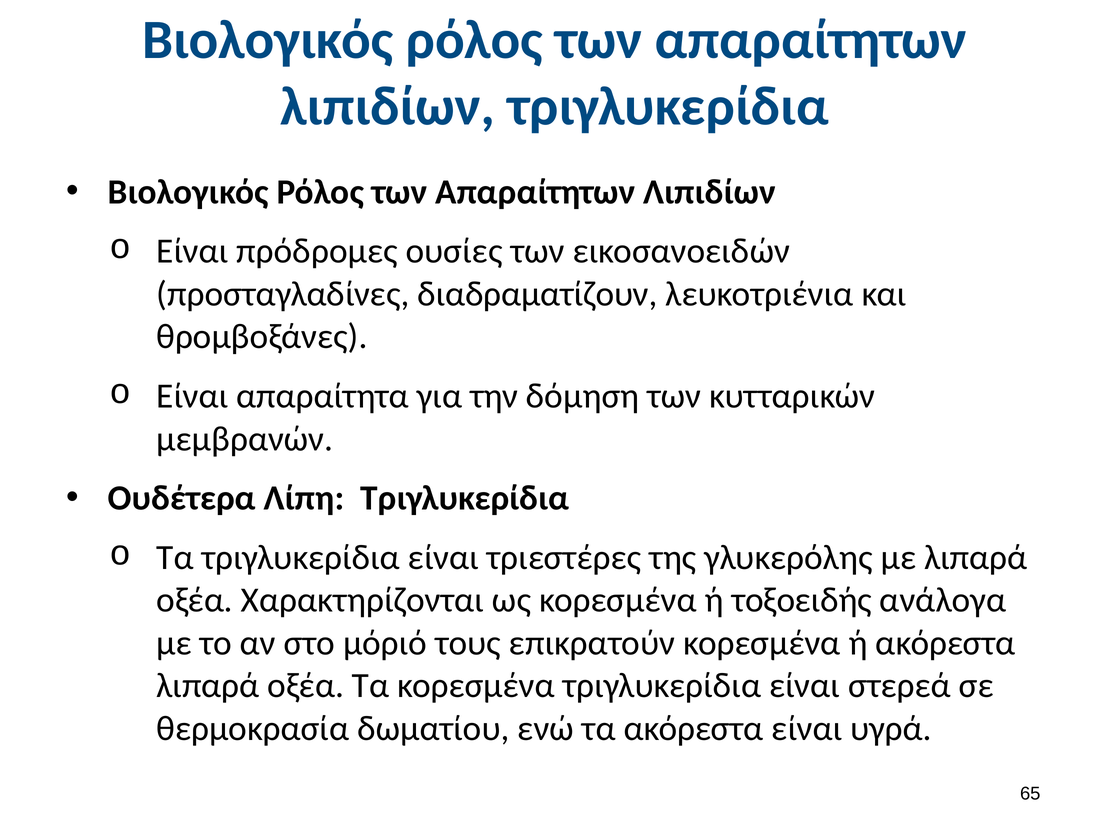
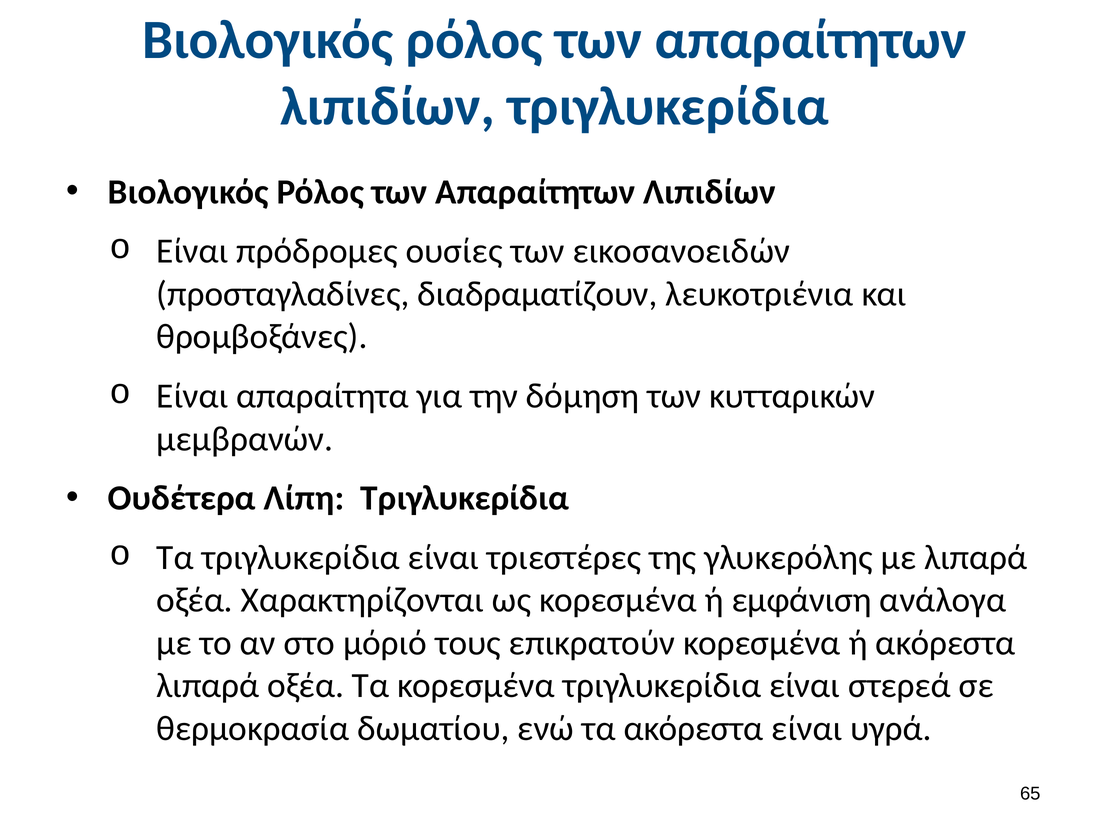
τοξοειδής: τοξοειδής -> εμφάνιση (802, 600)
